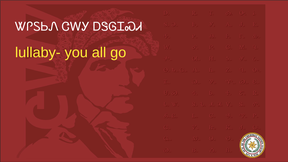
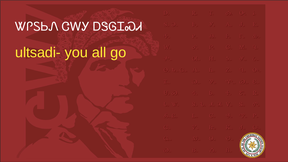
lullaby-: lullaby- -> ultsadi- (38, 53)
